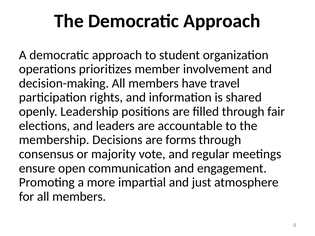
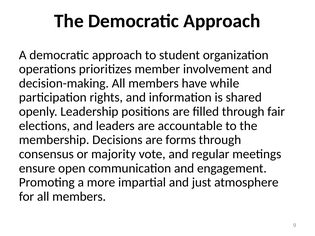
travel: travel -> while (225, 83)
